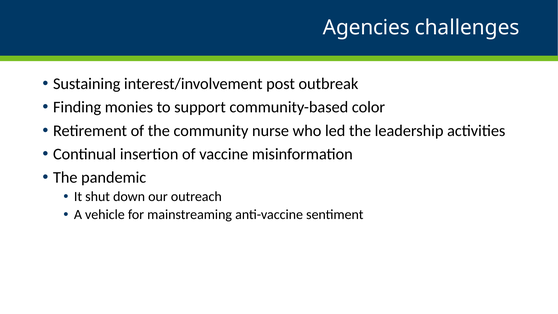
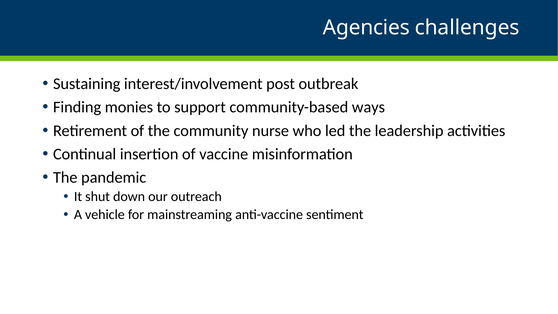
color: color -> ways (368, 107)
